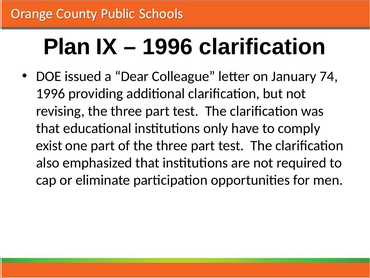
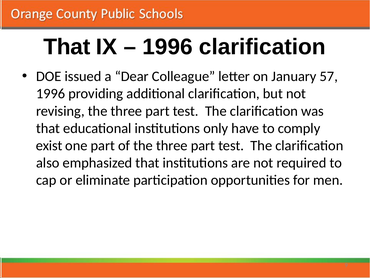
Plan: Plan -> That (67, 47)
74: 74 -> 57 (329, 76)
